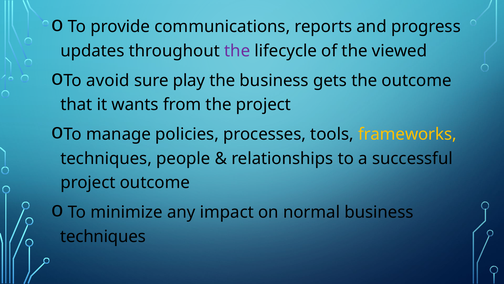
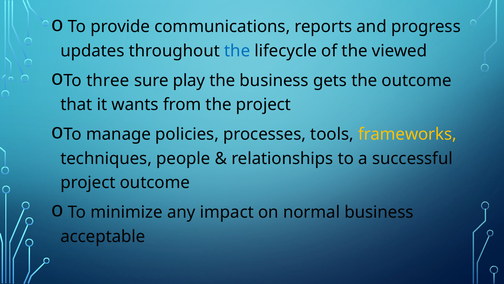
the colour: purple -> blue (237, 51)
avoid: avoid -> three (108, 80)
techniques: techniques -> acceptable (103, 236)
